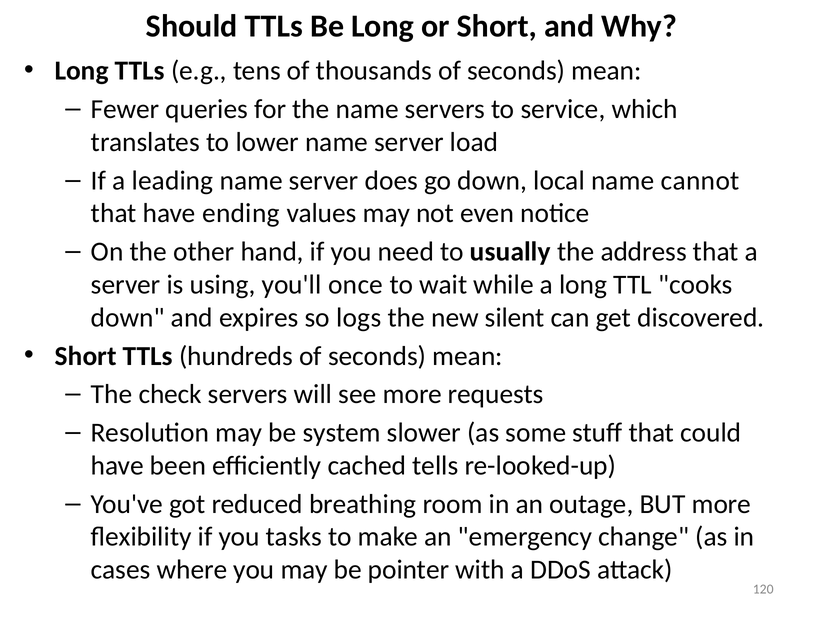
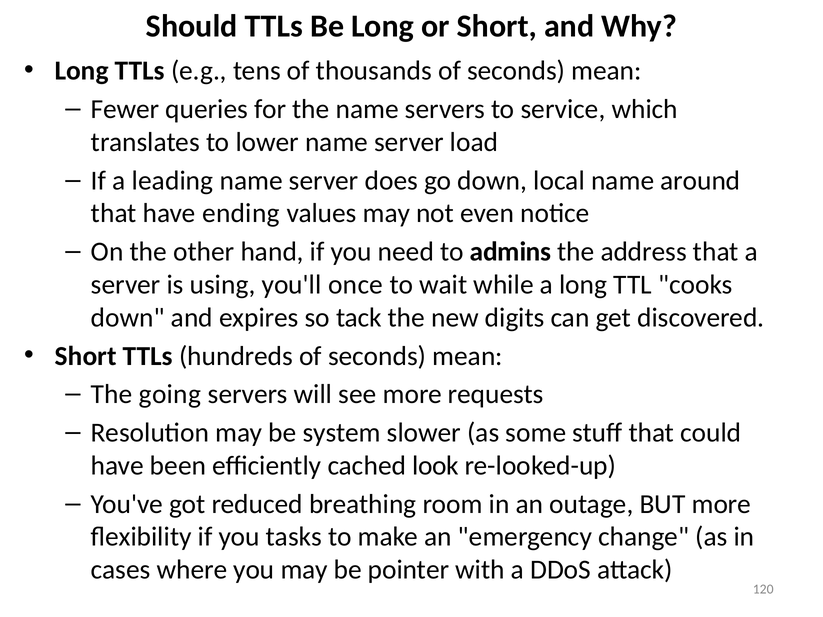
cannot: cannot -> around (700, 181)
usually: usually -> admins (511, 252)
logs: logs -> tack (359, 318)
silent: silent -> digits (515, 318)
check: check -> going (170, 395)
tells: tells -> look (435, 466)
